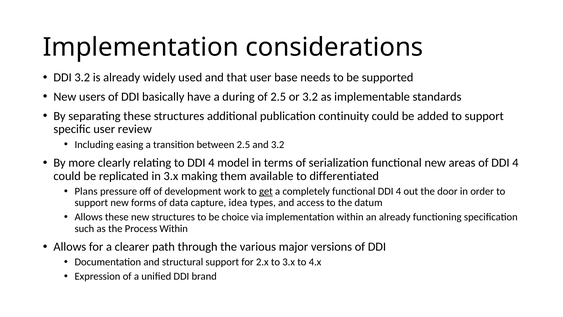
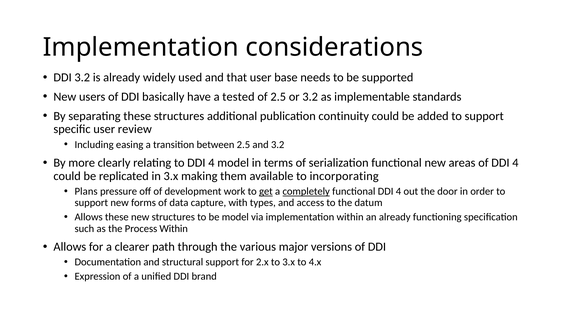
during: during -> tested (238, 97)
differentiated: differentiated -> incorporating (344, 176)
completely underline: none -> present (306, 191)
idea: idea -> with (238, 203)
be choice: choice -> model (235, 217)
